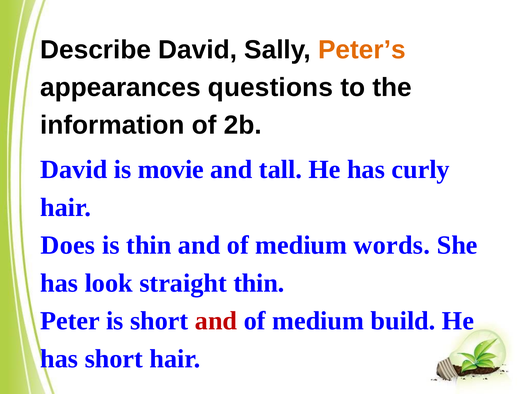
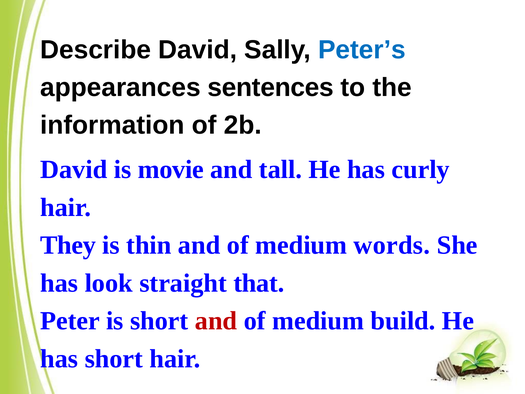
Peter’s colour: orange -> blue (362, 50)
questions: questions -> sentences (271, 87)
Does: Does -> They (68, 245)
straight thin: thin -> that (259, 283)
